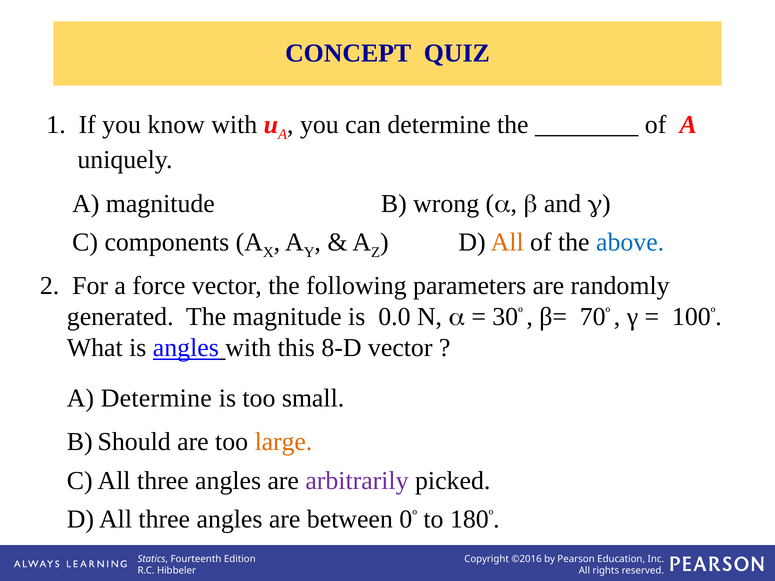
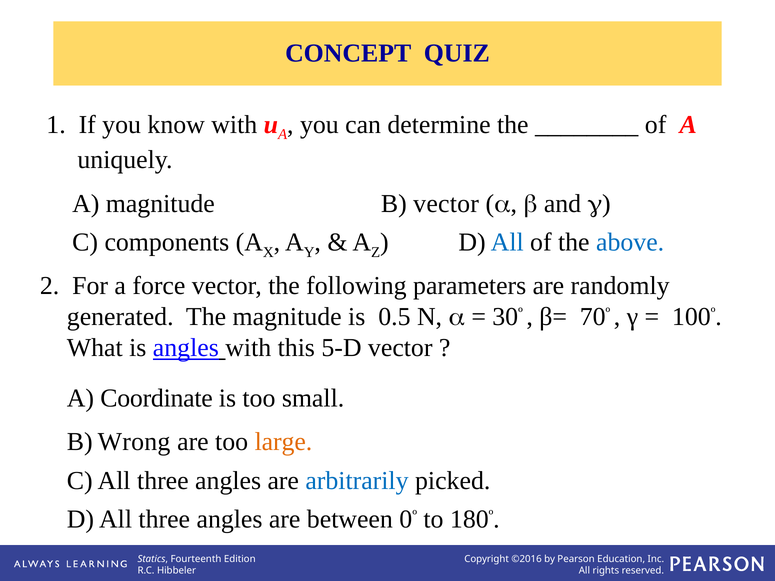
B wrong: wrong -> vector (446, 204)
All colour: orange -> blue (507, 242)
0.0: 0.0 -> 0.5 (394, 317)
8-D: 8-D -> 5-D (341, 348)
A Determine: Determine -> Coordinate (157, 398)
Should: Should -> Wrong (134, 442)
arbitrarily colour: purple -> blue (357, 481)
